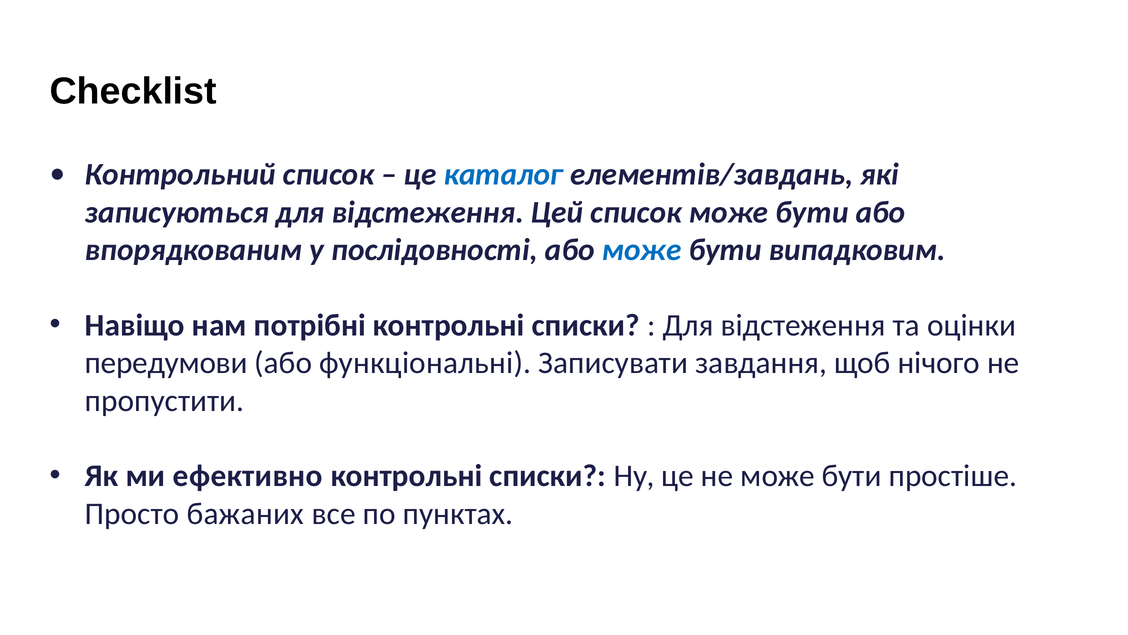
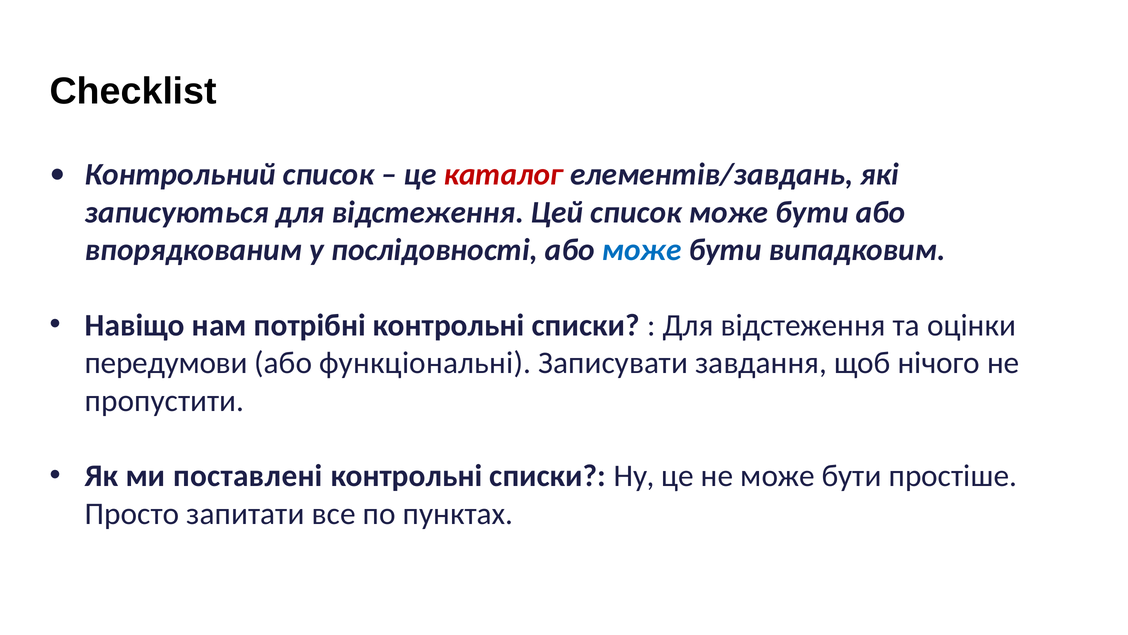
каталог colour: blue -> red (503, 174)
ефективно: ефективно -> поставлені (248, 476)
бажаних: бажаних -> запитати (245, 513)
